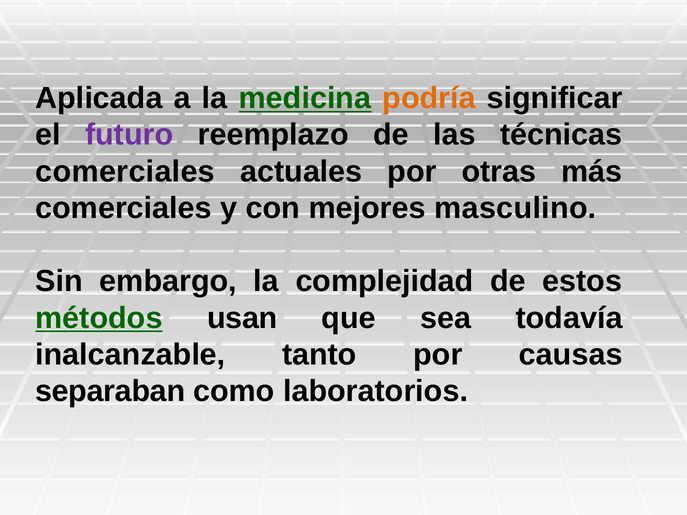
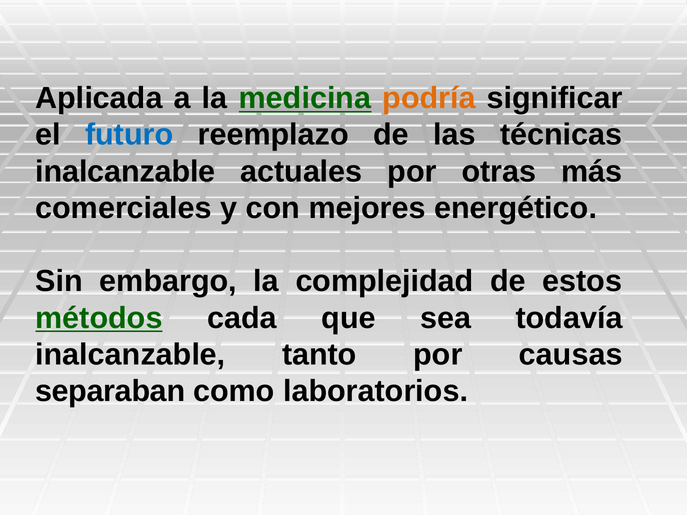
futuro colour: purple -> blue (129, 135)
comerciales: comerciales -> inalcanzable (125, 172)
masculino: masculino -> energético (516, 208)
usan: usan -> cada (242, 318)
